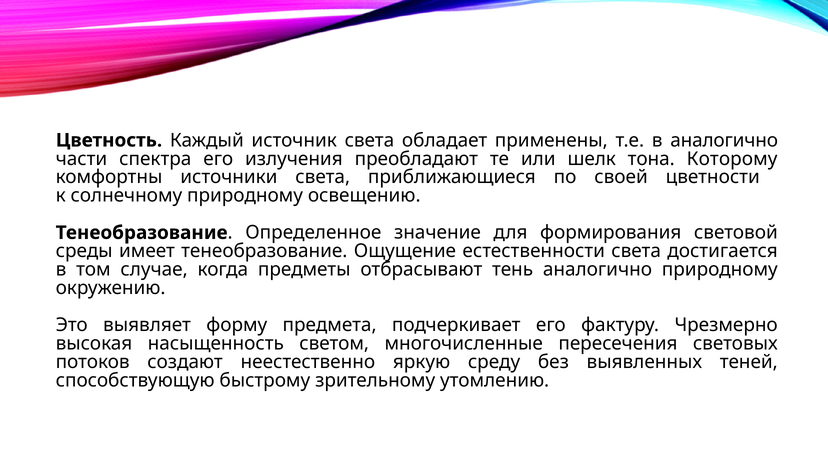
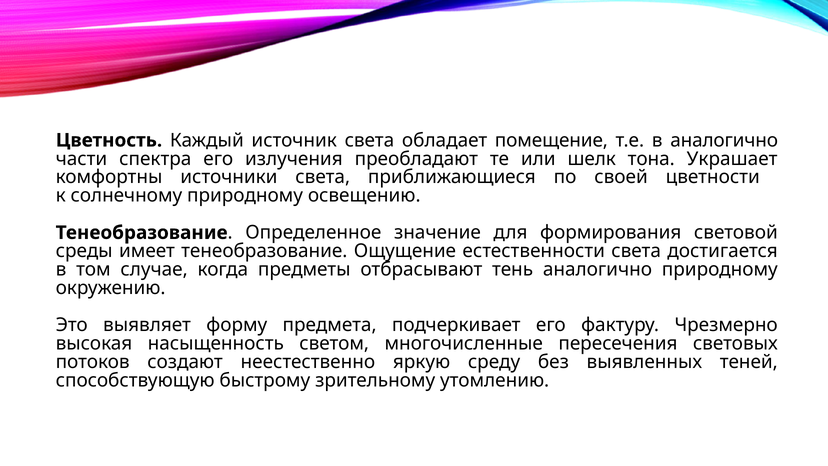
применены: применены -> помещение (551, 140)
Которому: Которому -> Украшает (732, 159)
